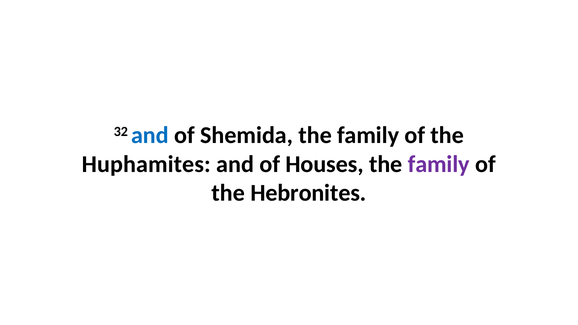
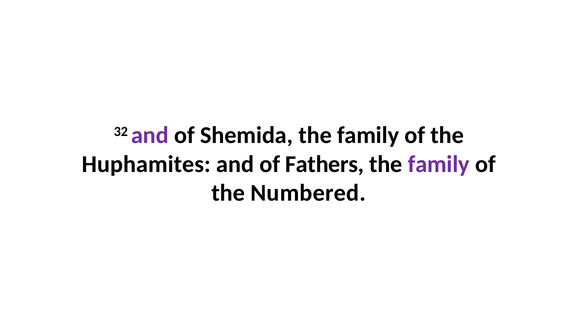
and colour: blue -> purple (150, 135)
Houses: Houses -> Fathers (325, 164)
Hebronites: Hebronites -> Numbered (308, 193)
